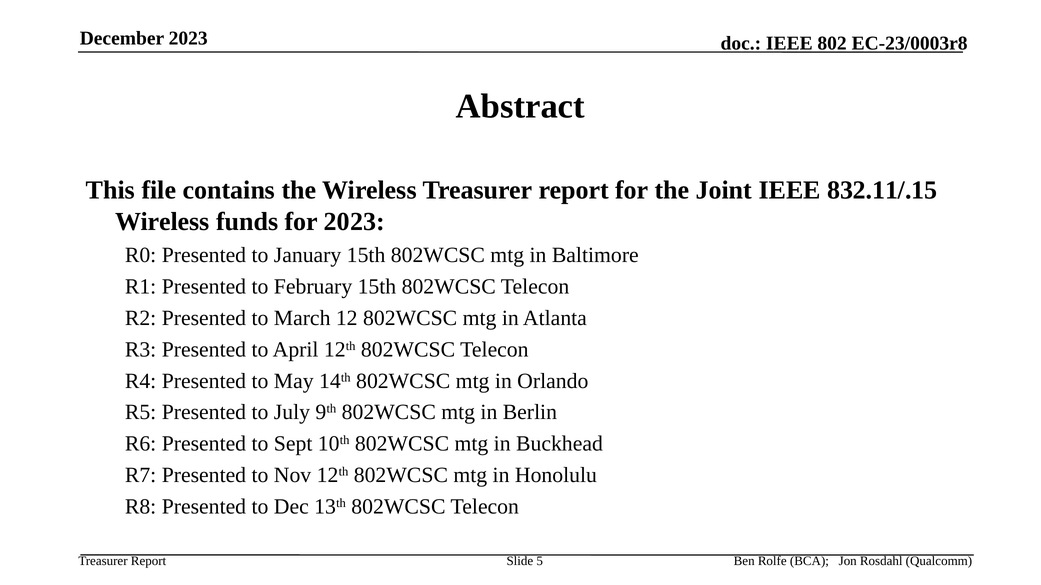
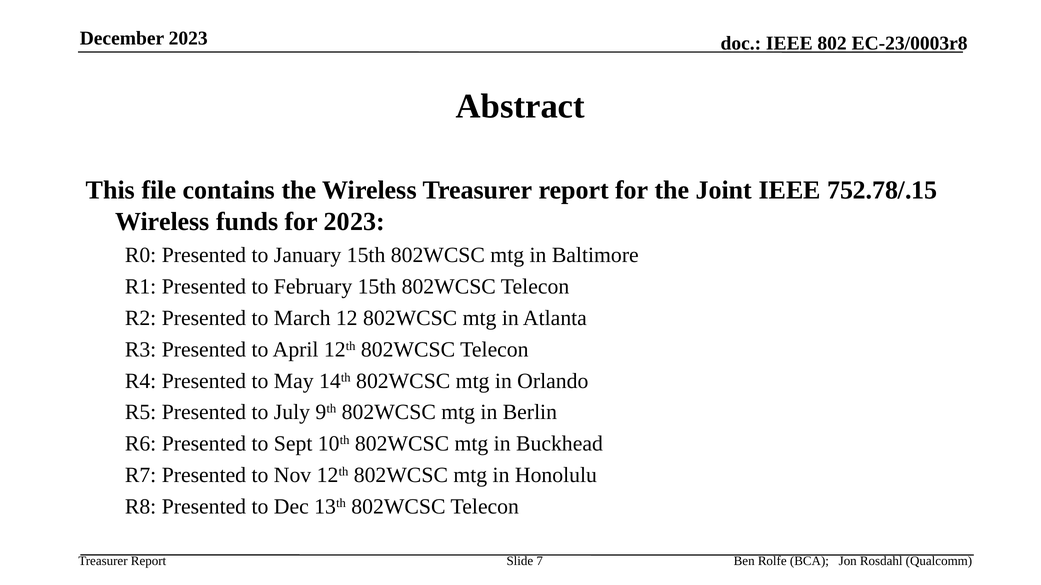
832.11/.15: 832.11/.15 -> 752.78/.15 (882, 191)
5: 5 -> 7 (540, 562)
